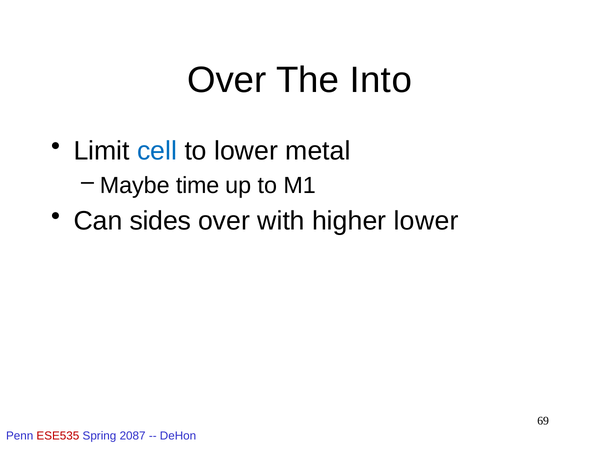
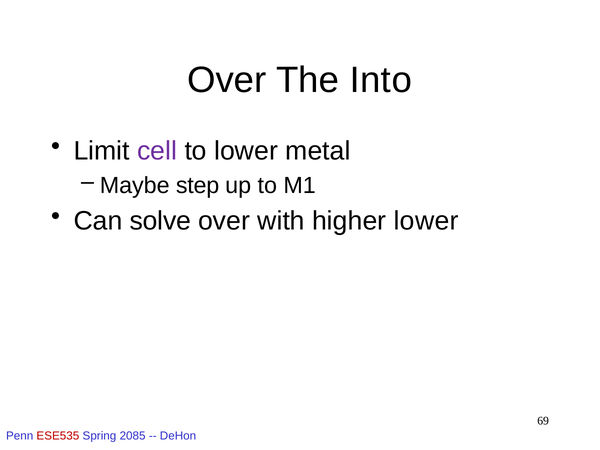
cell colour: blue -> purple (157, 151)
time: time -> step (198, 185)
sides: sides -> solve (160, 221)
2087: 2087 -> 2085 (133, 436)
